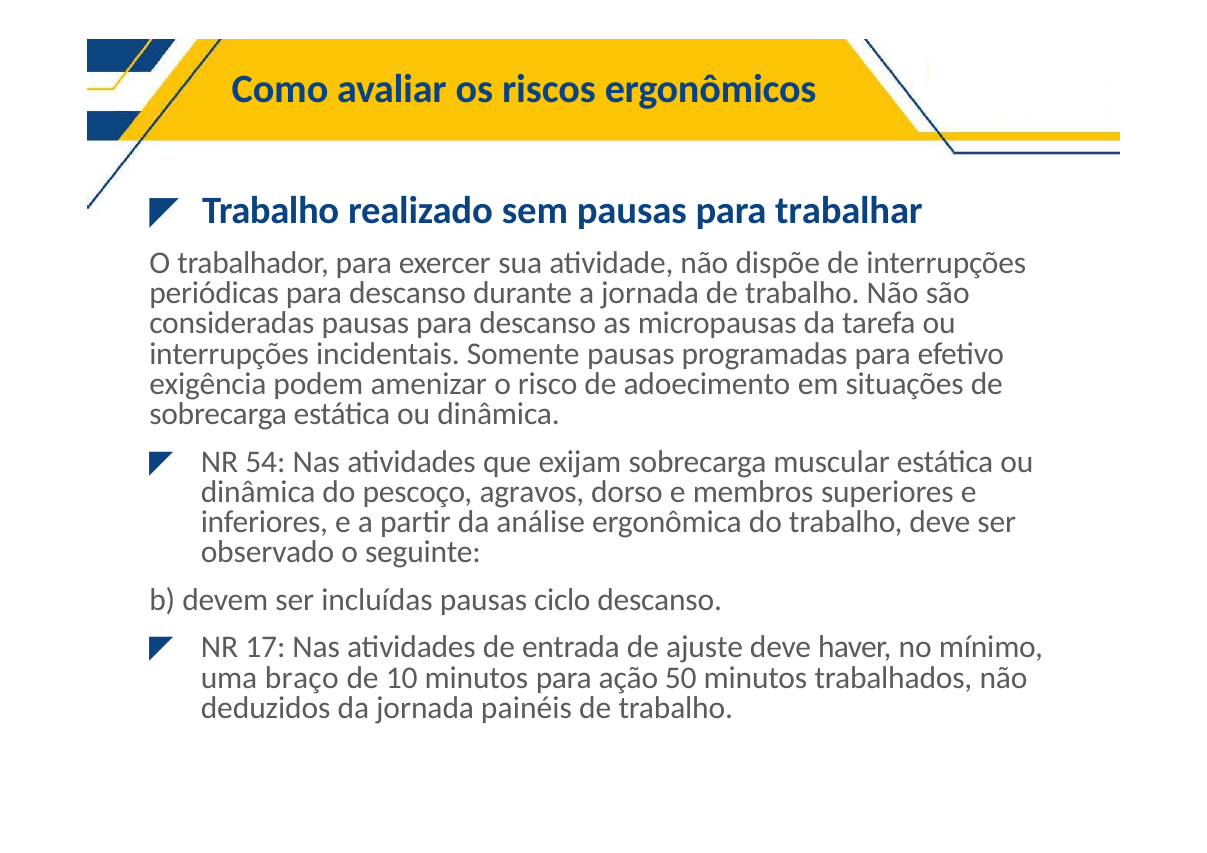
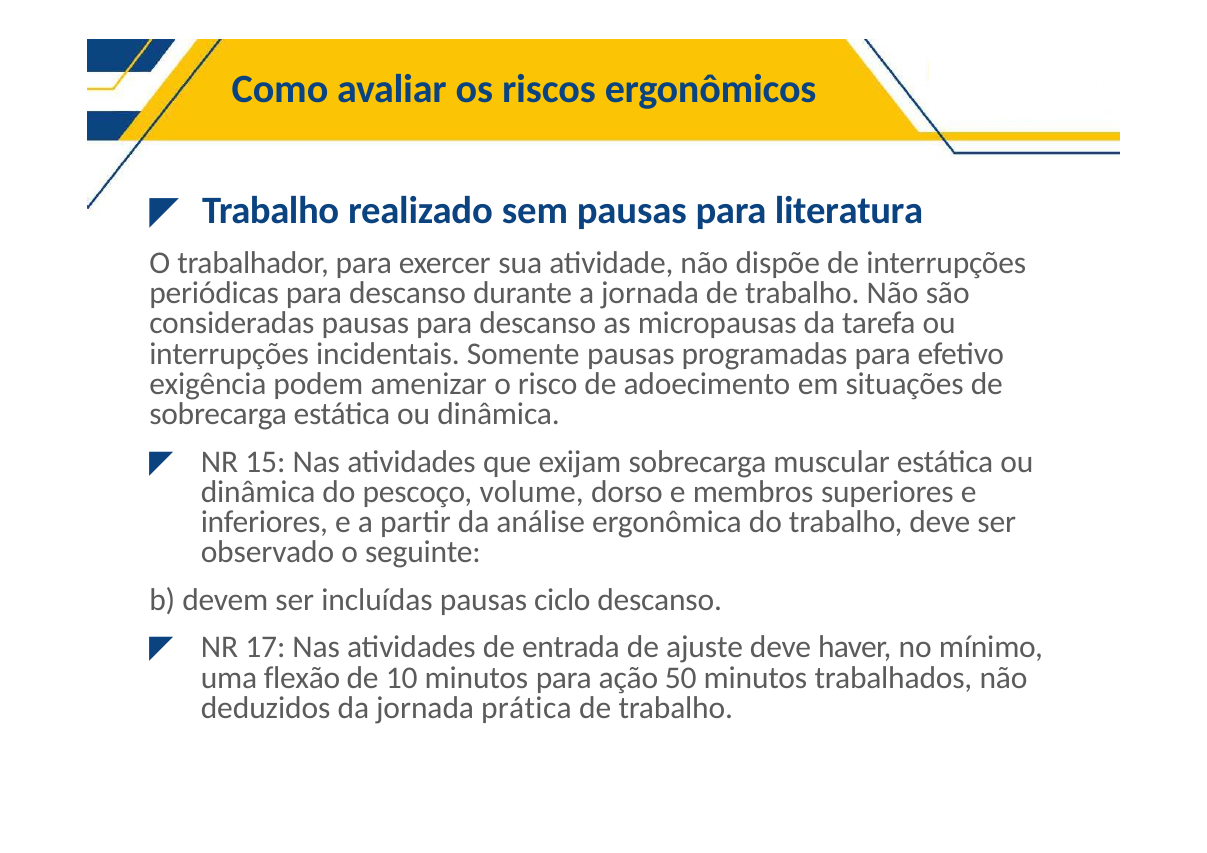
trabalhar: trabalhar -> literatura (849, 211)
54: 54 -> 15 (265, 462)
agravos: agravos -> volume (532, 492)
braço: braço -> flexão (302, 678)
painéis: painéis -> prática (526, 708)
